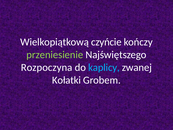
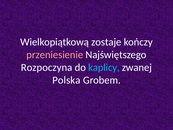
czyńcie: czyńcie -> zostaje (106, 42)
przeniesienie colour: light green -> pink (55, 55)
Kołatki: Kołatki -> Polska (66, 80)
